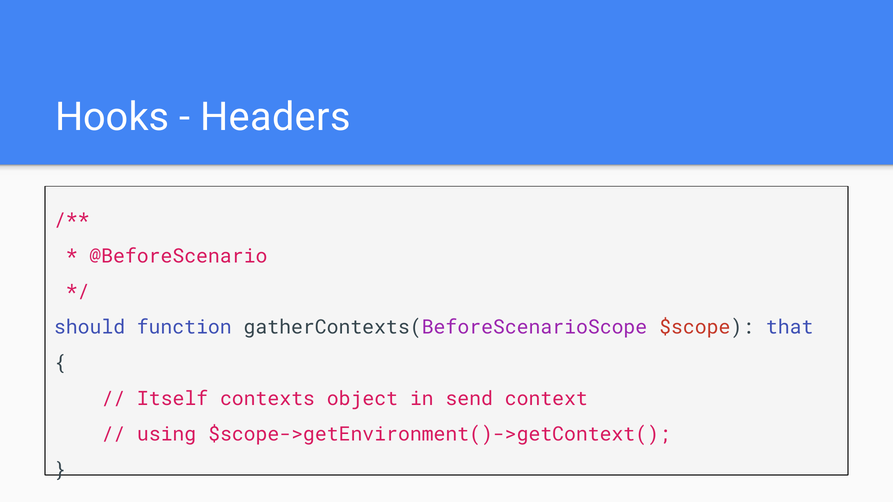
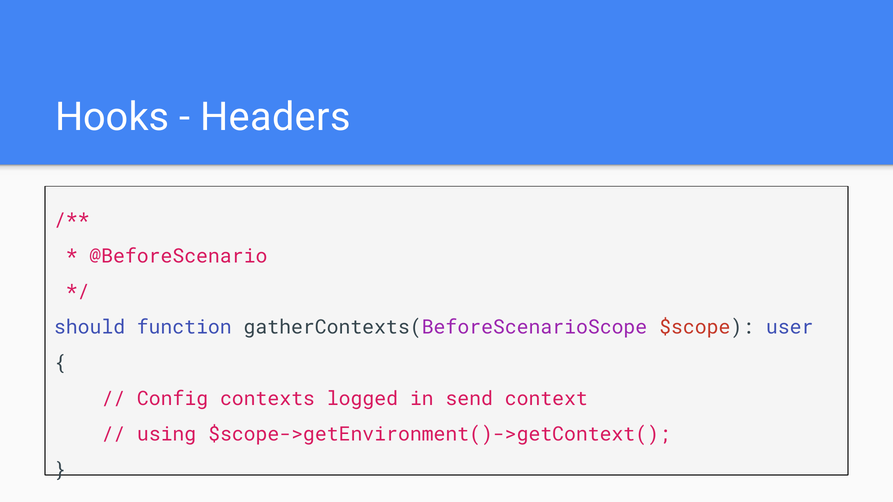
that: that -> user (790, 328)
Itself: Itself -> Config (173, 399)
object: object -> logged (362, 399)
